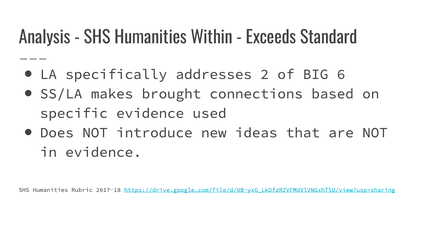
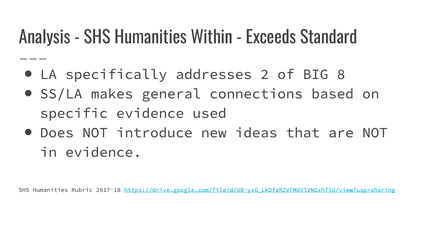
6: 6 -> 8 (341, 74)
brought: brought -> general (171, 94)
